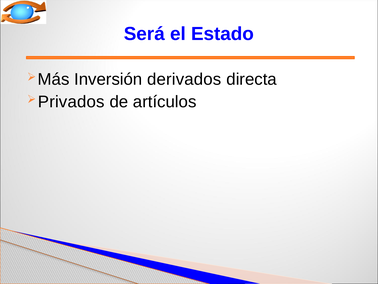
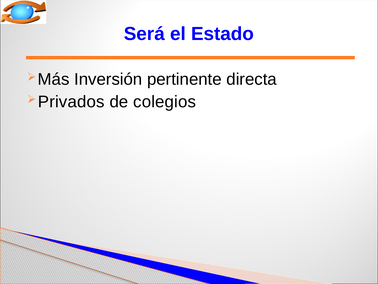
derivados: derivados -> pertinente (184, 79)
artículos: artículos -> colegios (165, 102)
